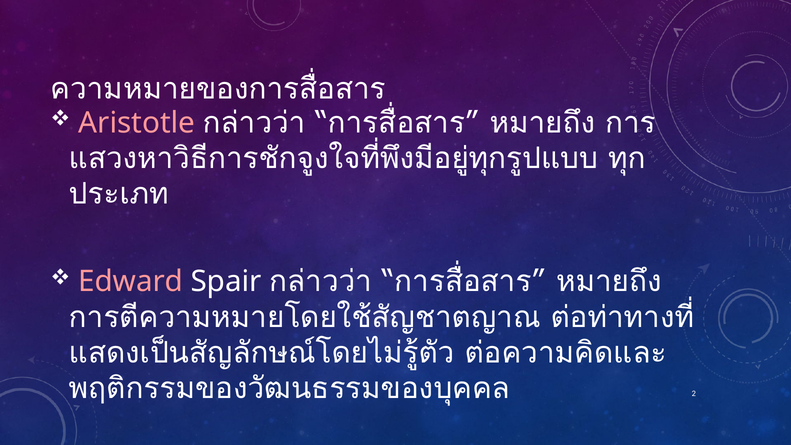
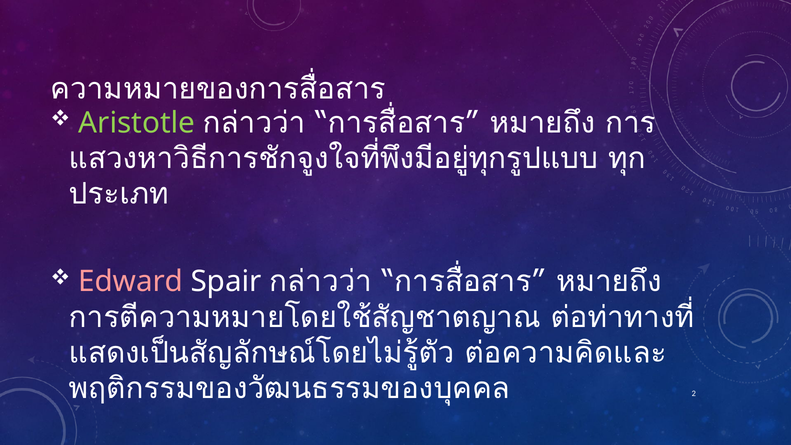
Aristotle colour: pink -> light green (137, 123)
